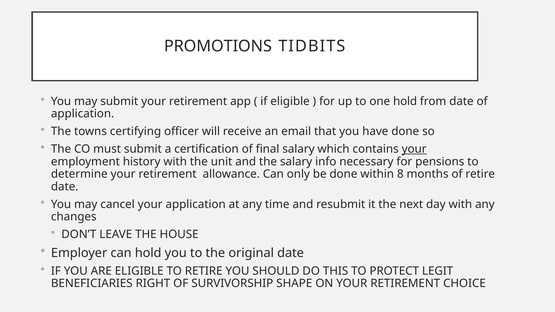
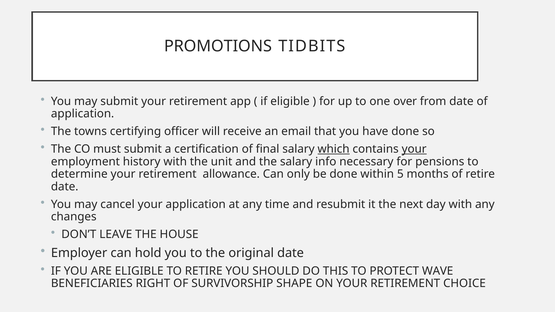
one hold: hold -> over (405, 101)
which underline: none -> present (334, 149)
8: 8 -> 5 (400, 174)
LEGIT: LEGIT -> WAVE (438, 271)
